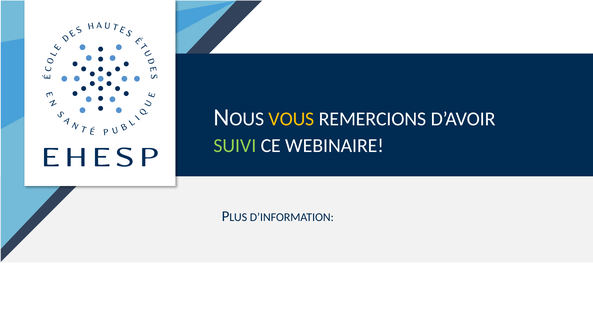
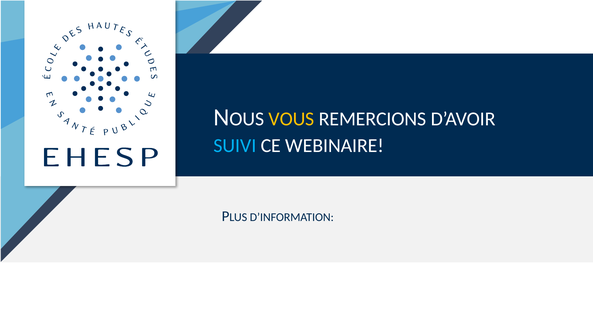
SUIVI colour: light green -> light blue (235, 146)
